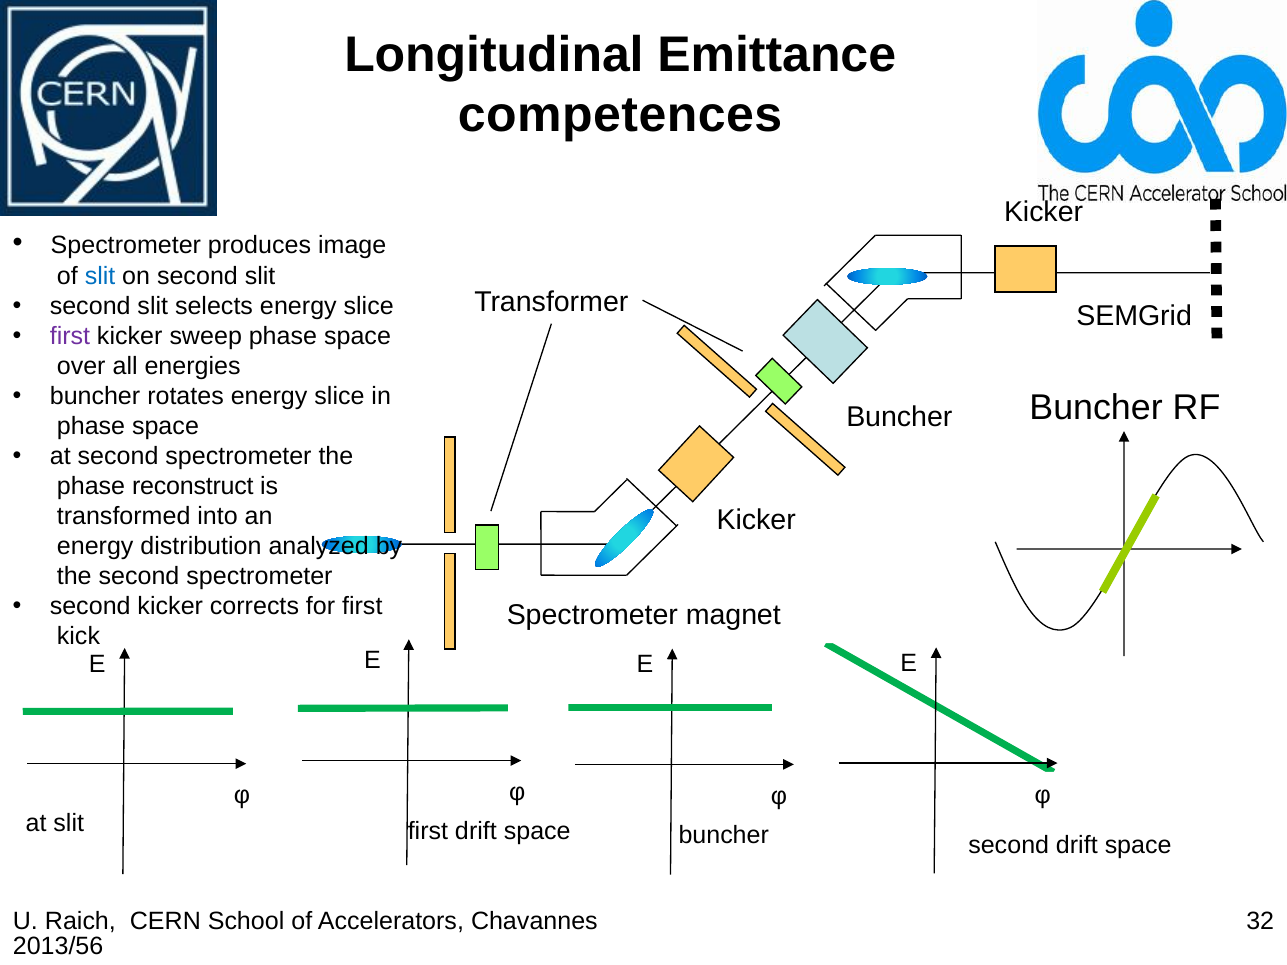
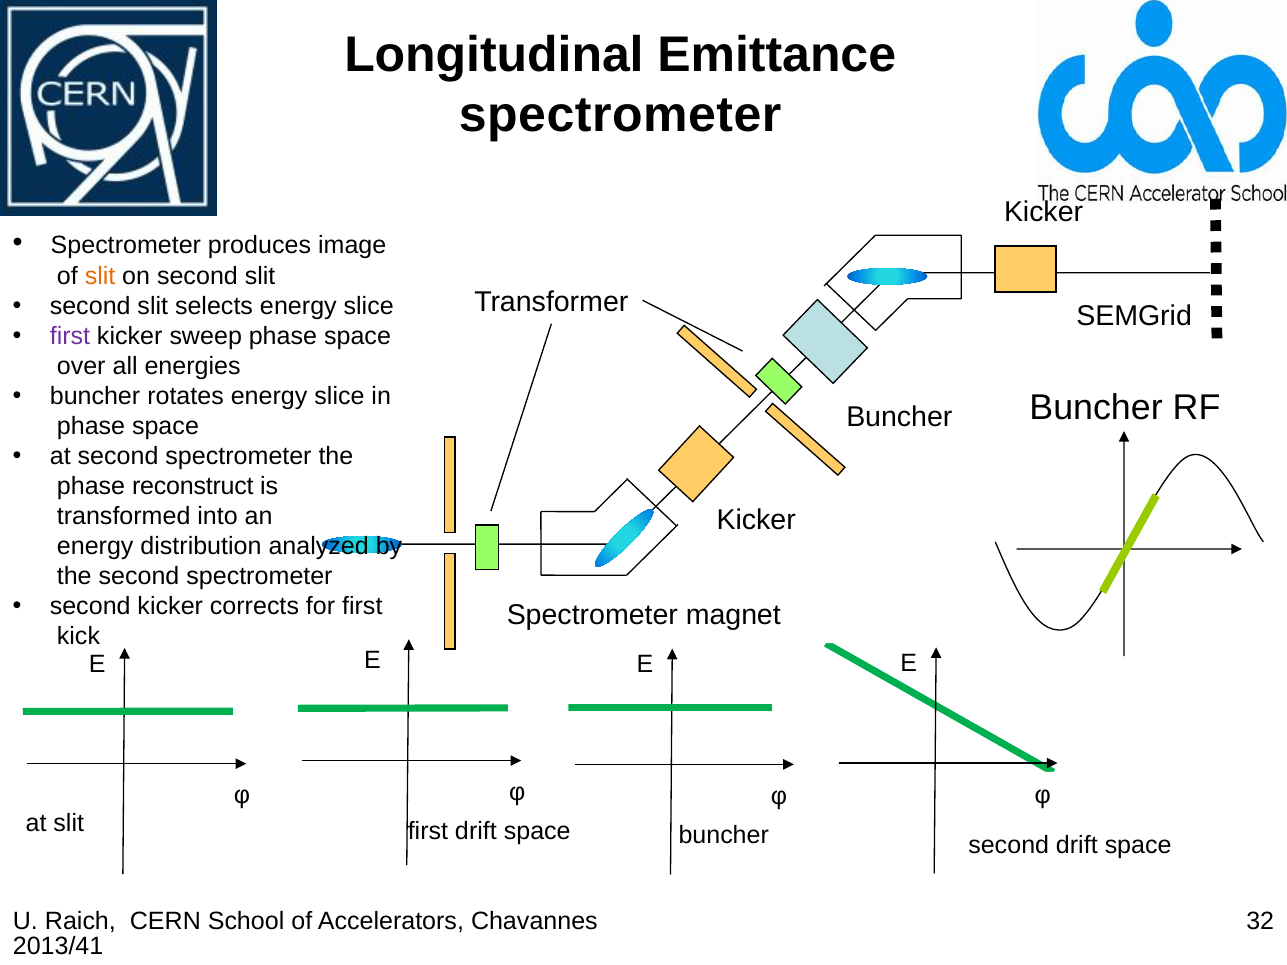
competences: competences -> spectrometer (620, 115)
slit colour: blue -> orange (100, 276)
2013/56: 2013/56 -> 2013/41 (58, 946)
